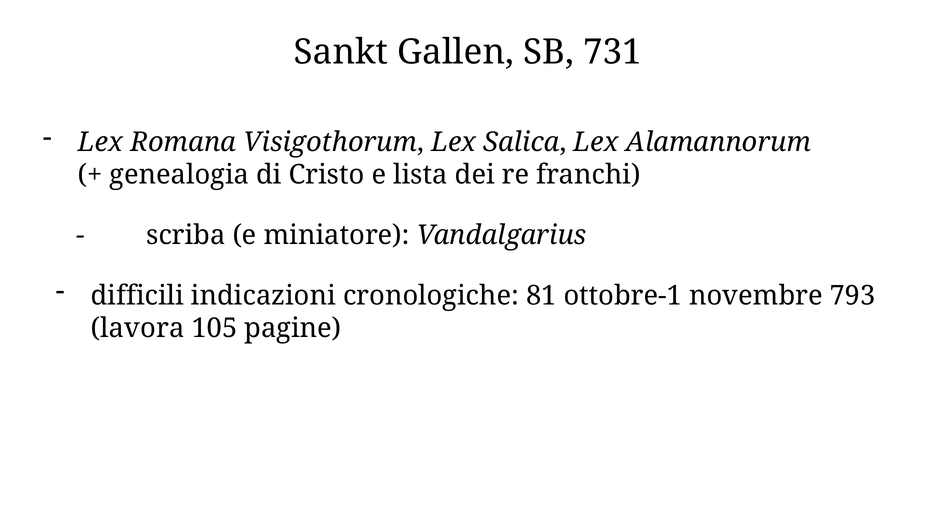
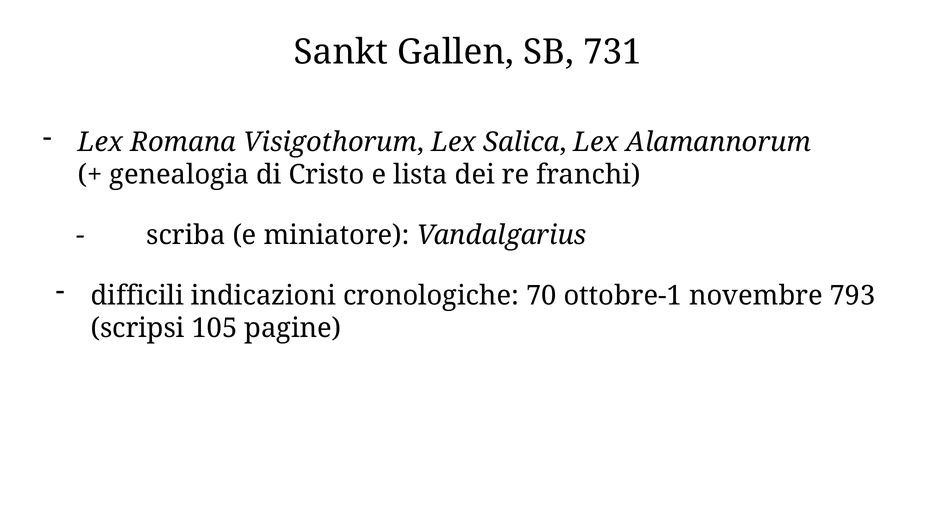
81: 81 -> 70 (541, 296)
lavora: lavora -> scripsi (138, 329)
